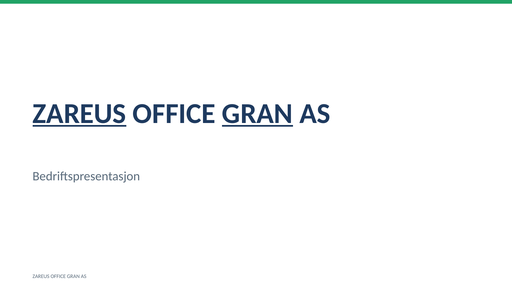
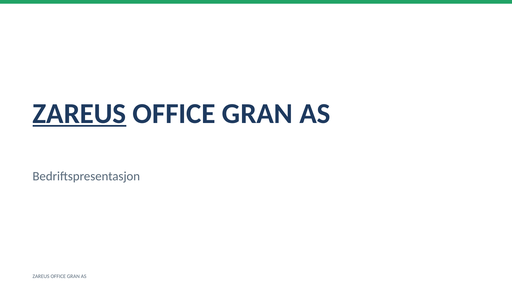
GRAN underline: present -> none (257, 114)
